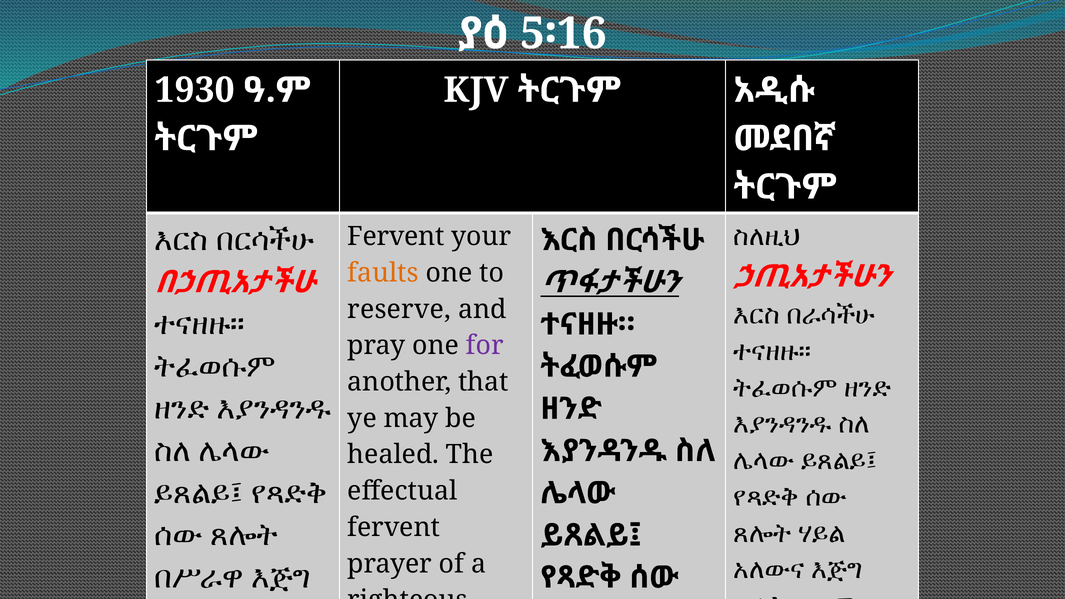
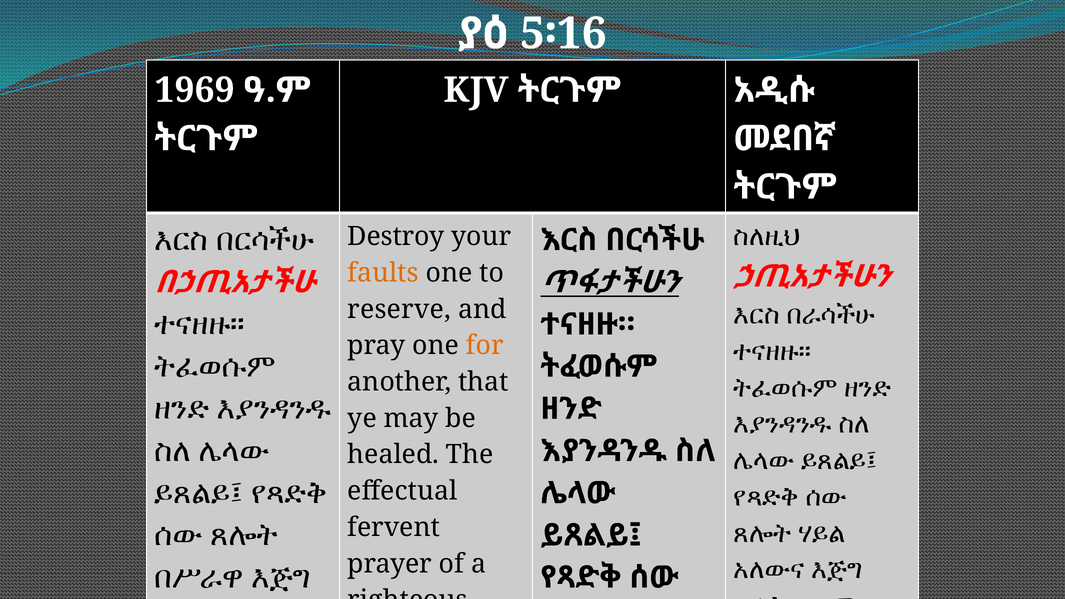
1930: 1930 -> 1969 (195, 90)
Fervent: Fervent -> Destroy (396, 237)
for colour: purple -> orange (485, 346)
